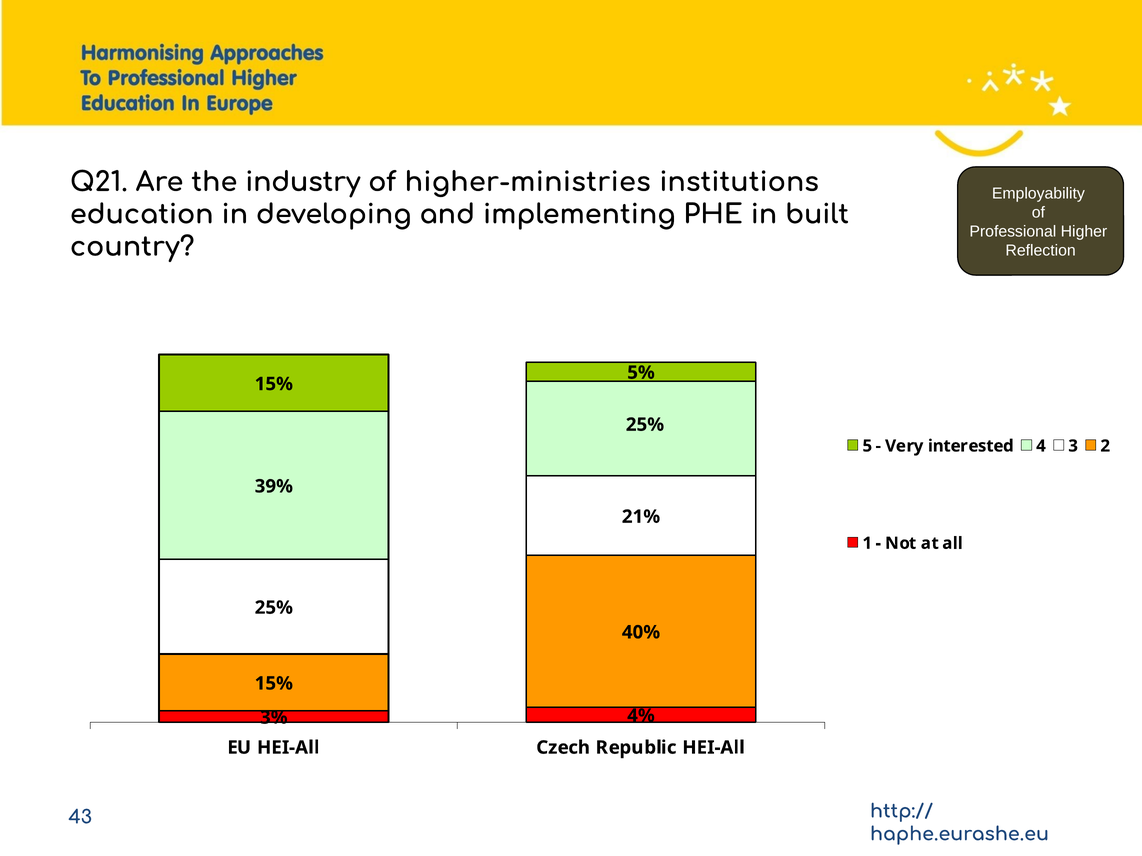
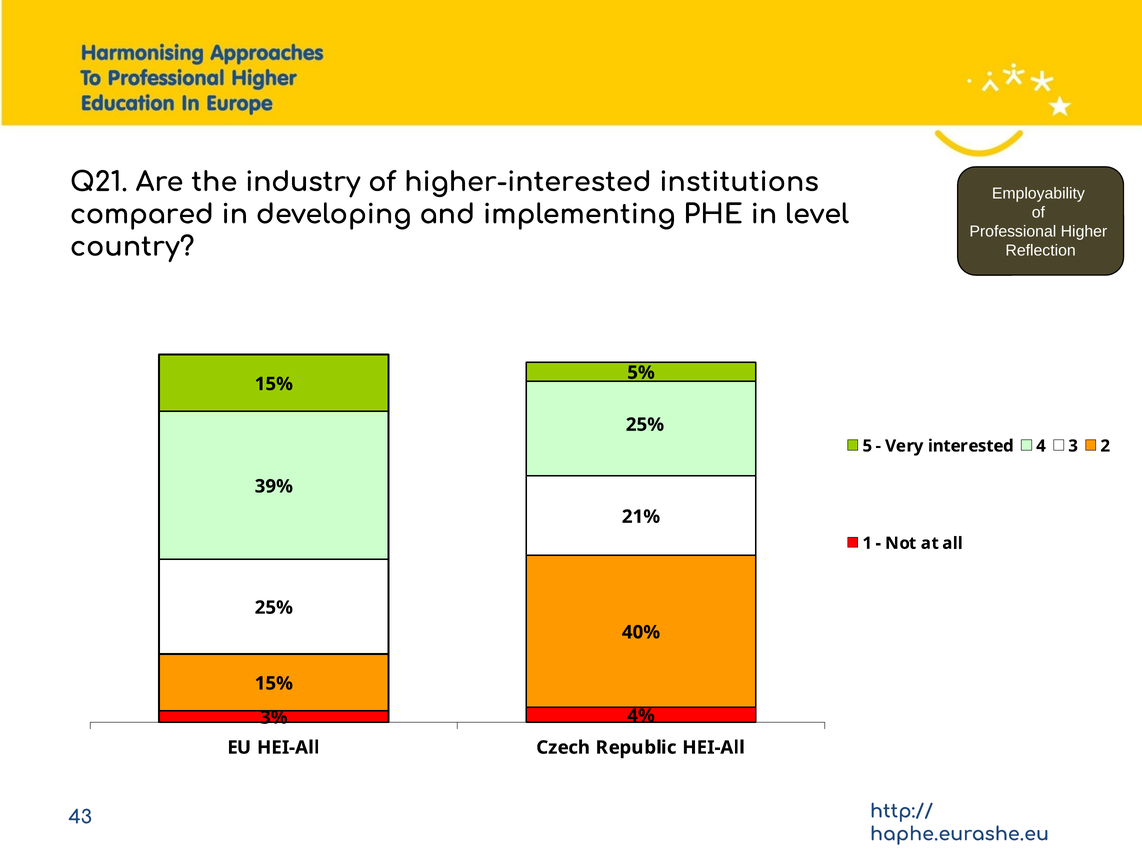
higher-ministries: higher-ministries -> higher-interested (528, 182)
education: education -> compared (142, 215)
built: built -> level (817, 215)
